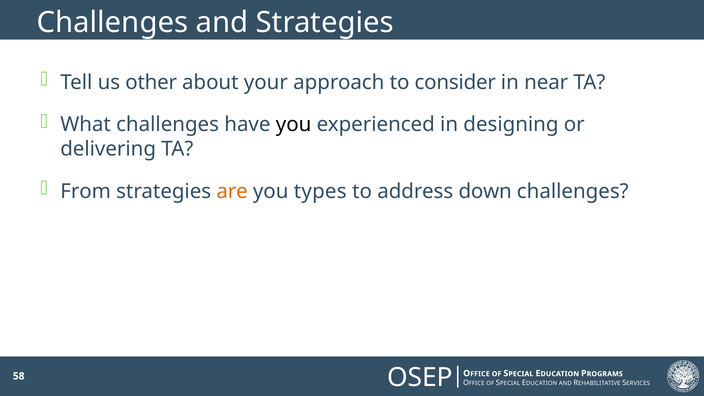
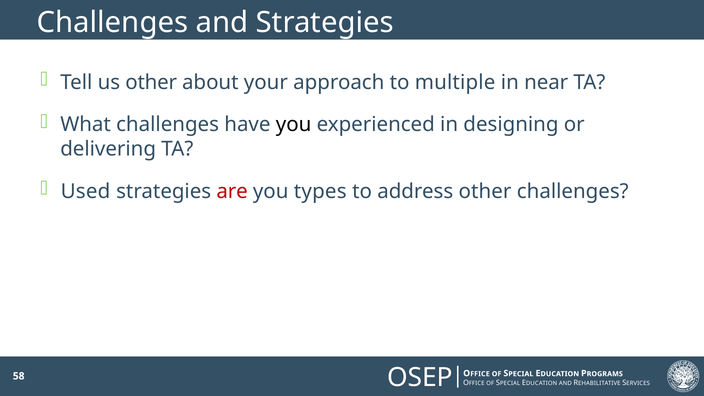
consider: consider -> multiple (455, 82)
From: From -> Used (85, 191)
are colour: orange -> red (232, 191)
address down: down -> other (485, 191)
